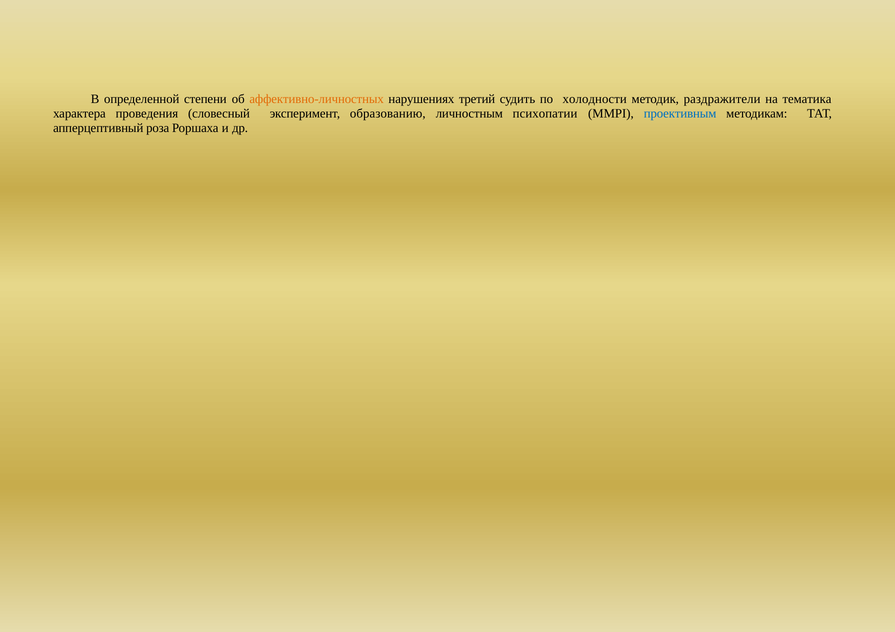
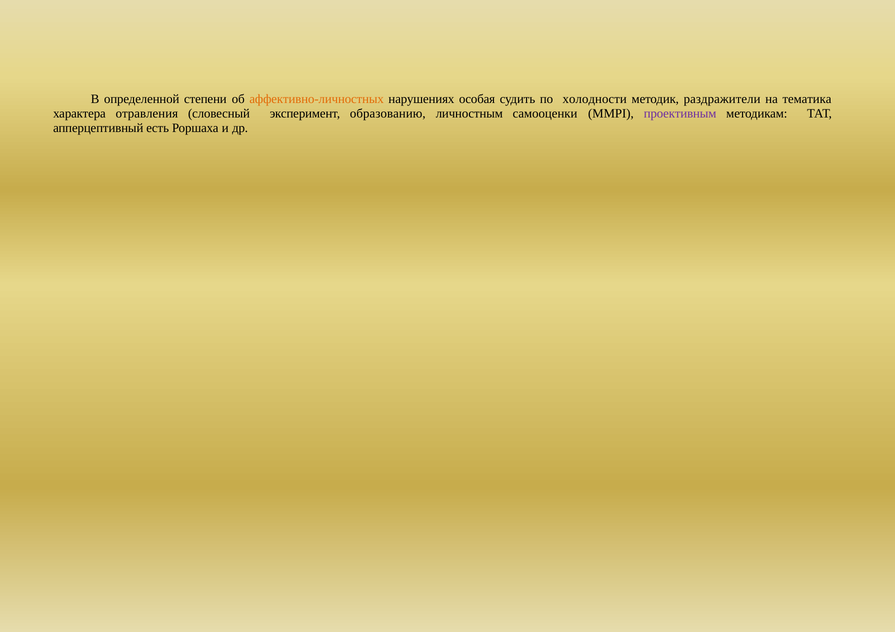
третий: третий -> особая (477, 99)
проведения: проведения -> отравления (147, 114)
психопатии: психопатии -> самооценки (545, 114)
проективным colour: blue -> purple (680, 114)
роза: роза -> есть (158, 128)
